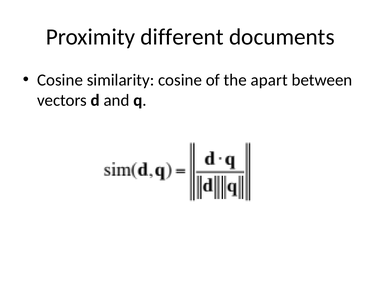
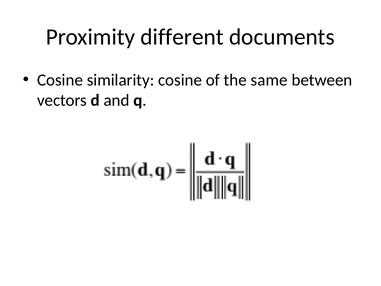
apart: apart -> same (269, 80)
